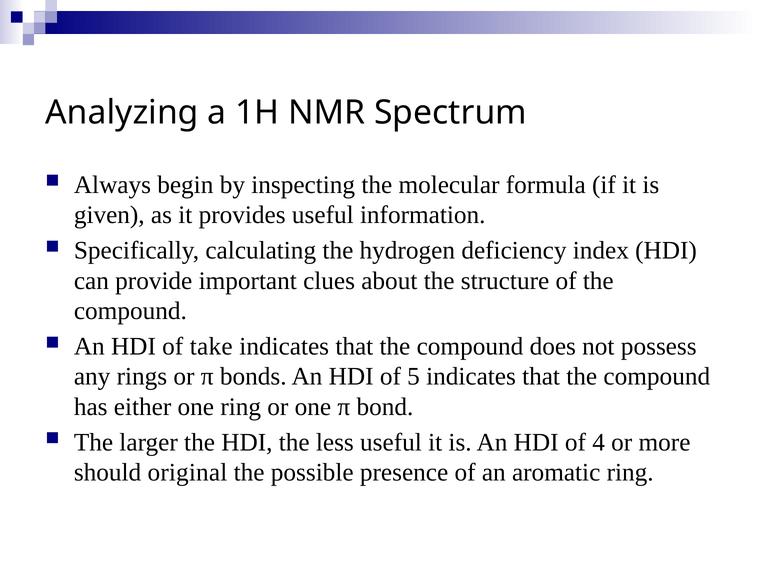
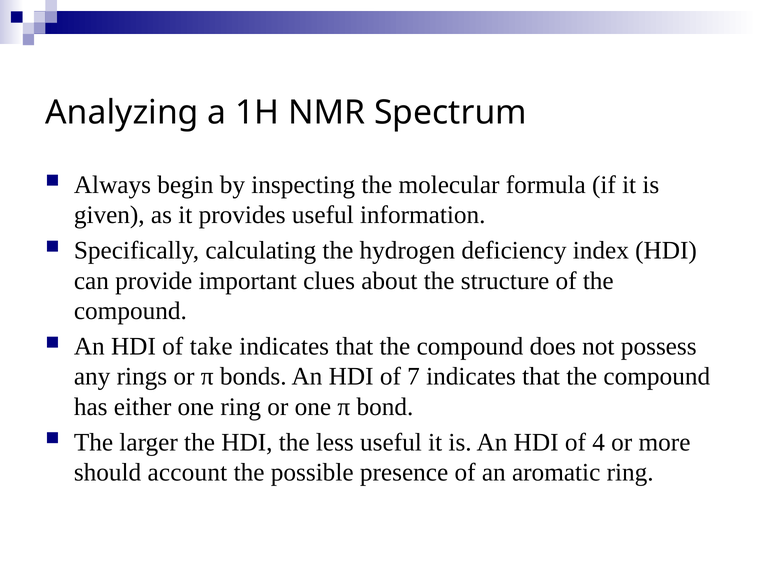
5: 5 -> 7 (414, 377)
original: original -> account (187, 473)
